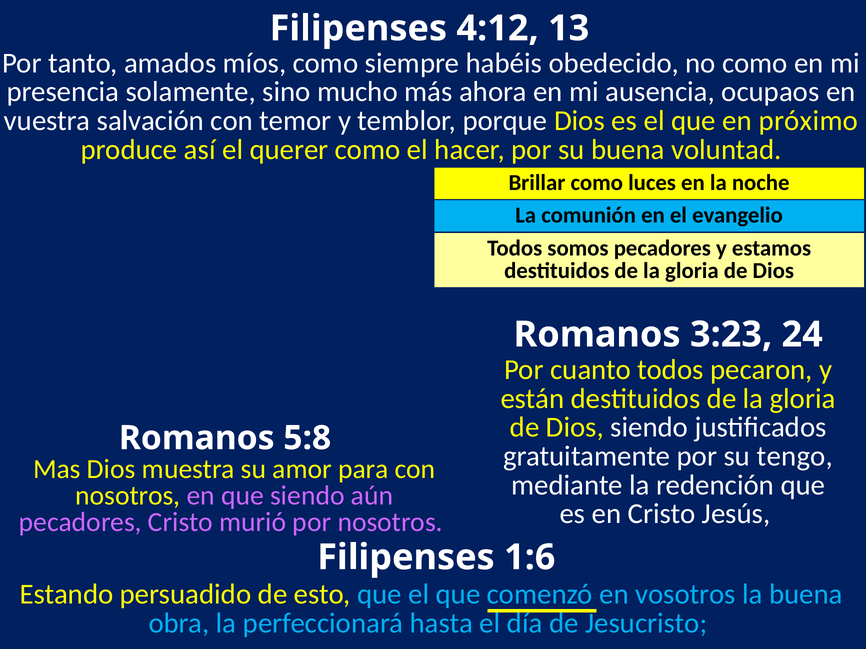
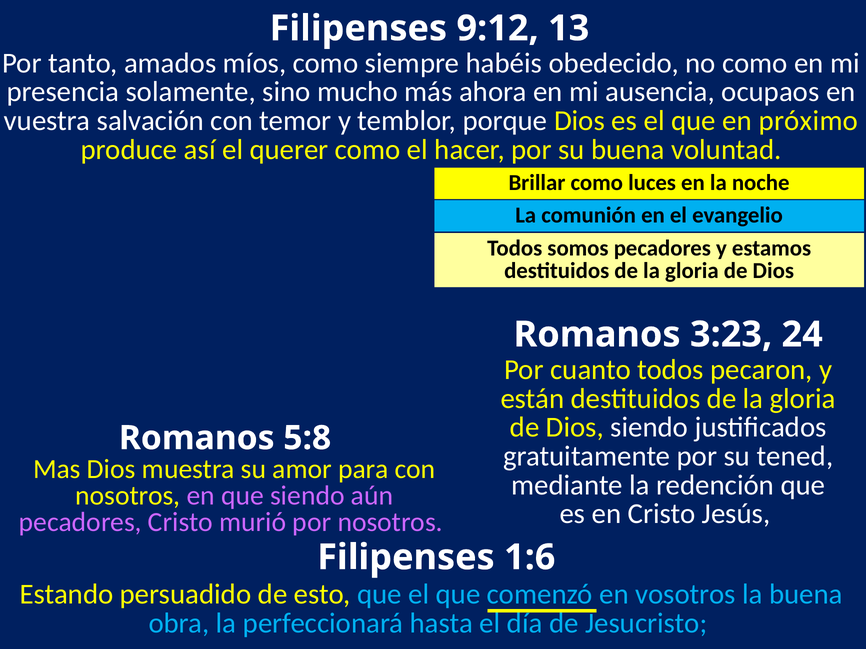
4:12: 4:12 -> 9:12 (498, 28)
tengo: tengo -> tened (795, 457)
